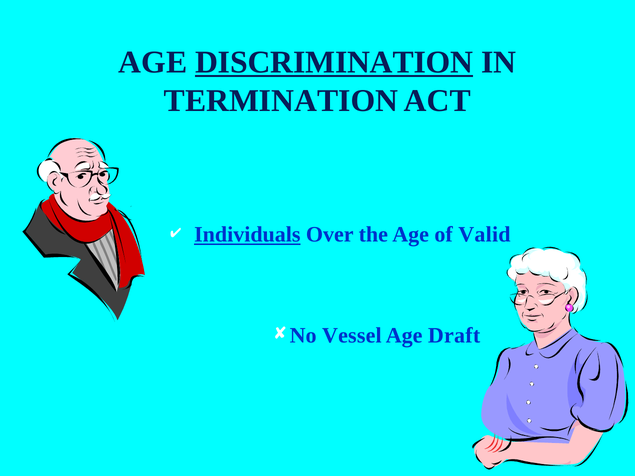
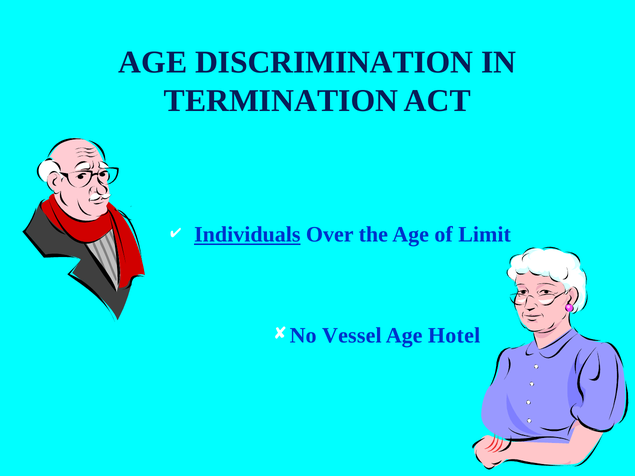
DISCRIMINATION underline: present -> none (334, 63)
Valid: Valid -> Limit (485, 235)
Draft: Draft -> Hotel (454, 335)
